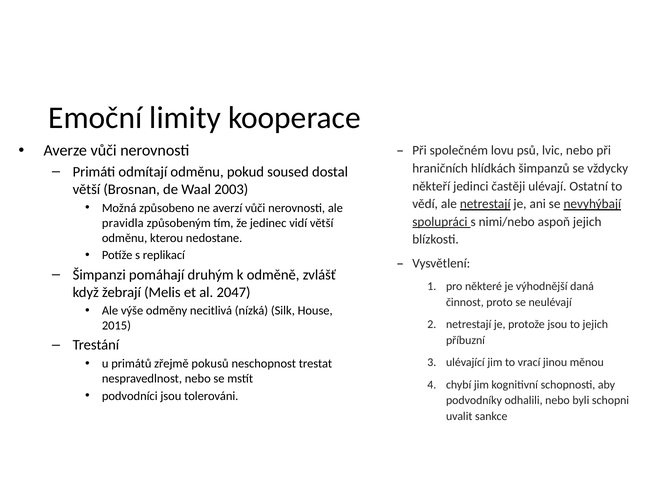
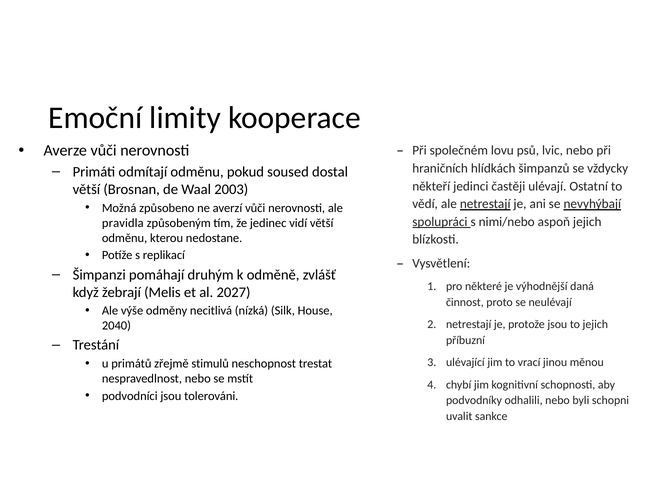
2047: 2047 -> 2027 (234, 292)
2015: 2015 -> 2040 (116, 325)
pokusů: pokusů -> stimulů (210, 363)
